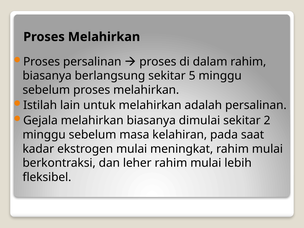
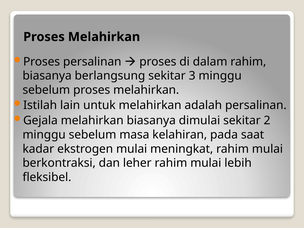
5: 5 -> 3 (192, 76)
